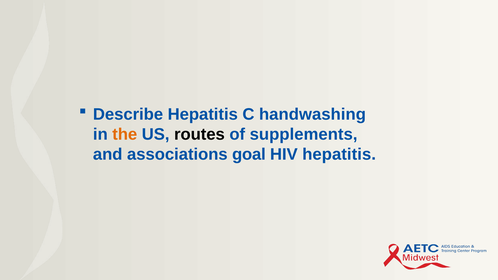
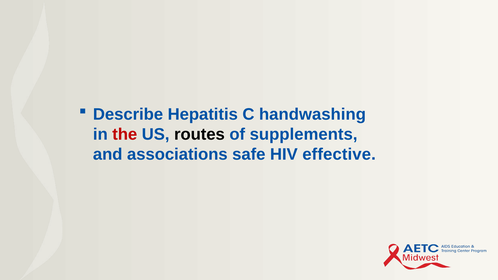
the colour: orange -> red (125, 134)
goal: goal -> safe (249, 154)
HIV hepatitis: hepatitis -> effective (339, 154)
